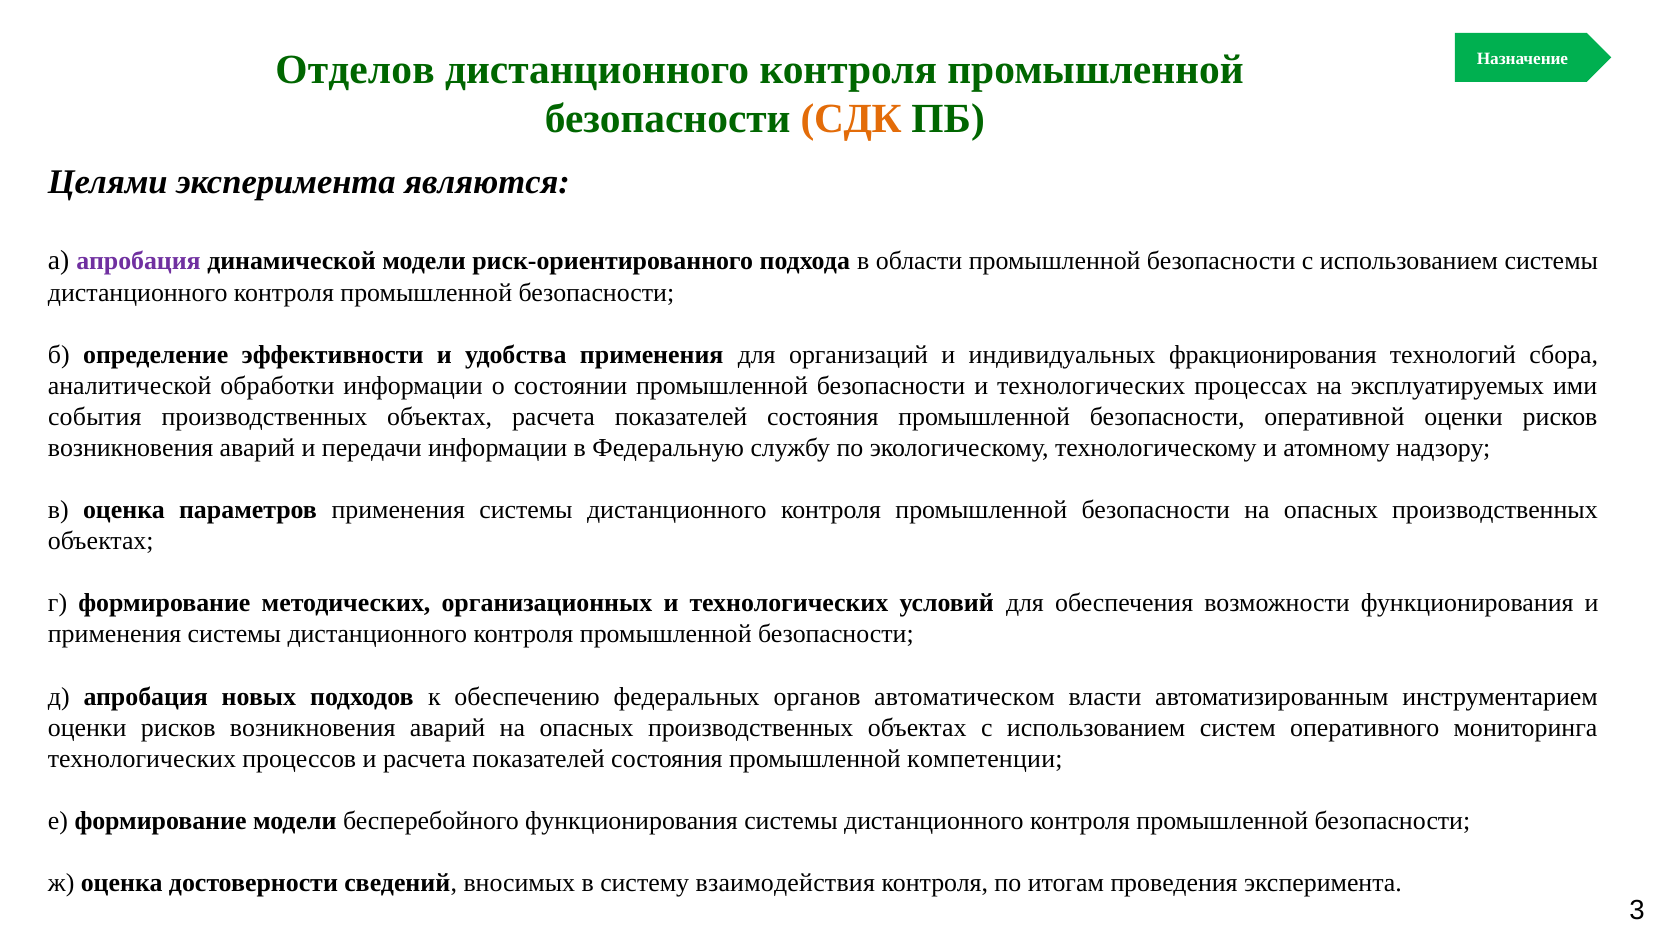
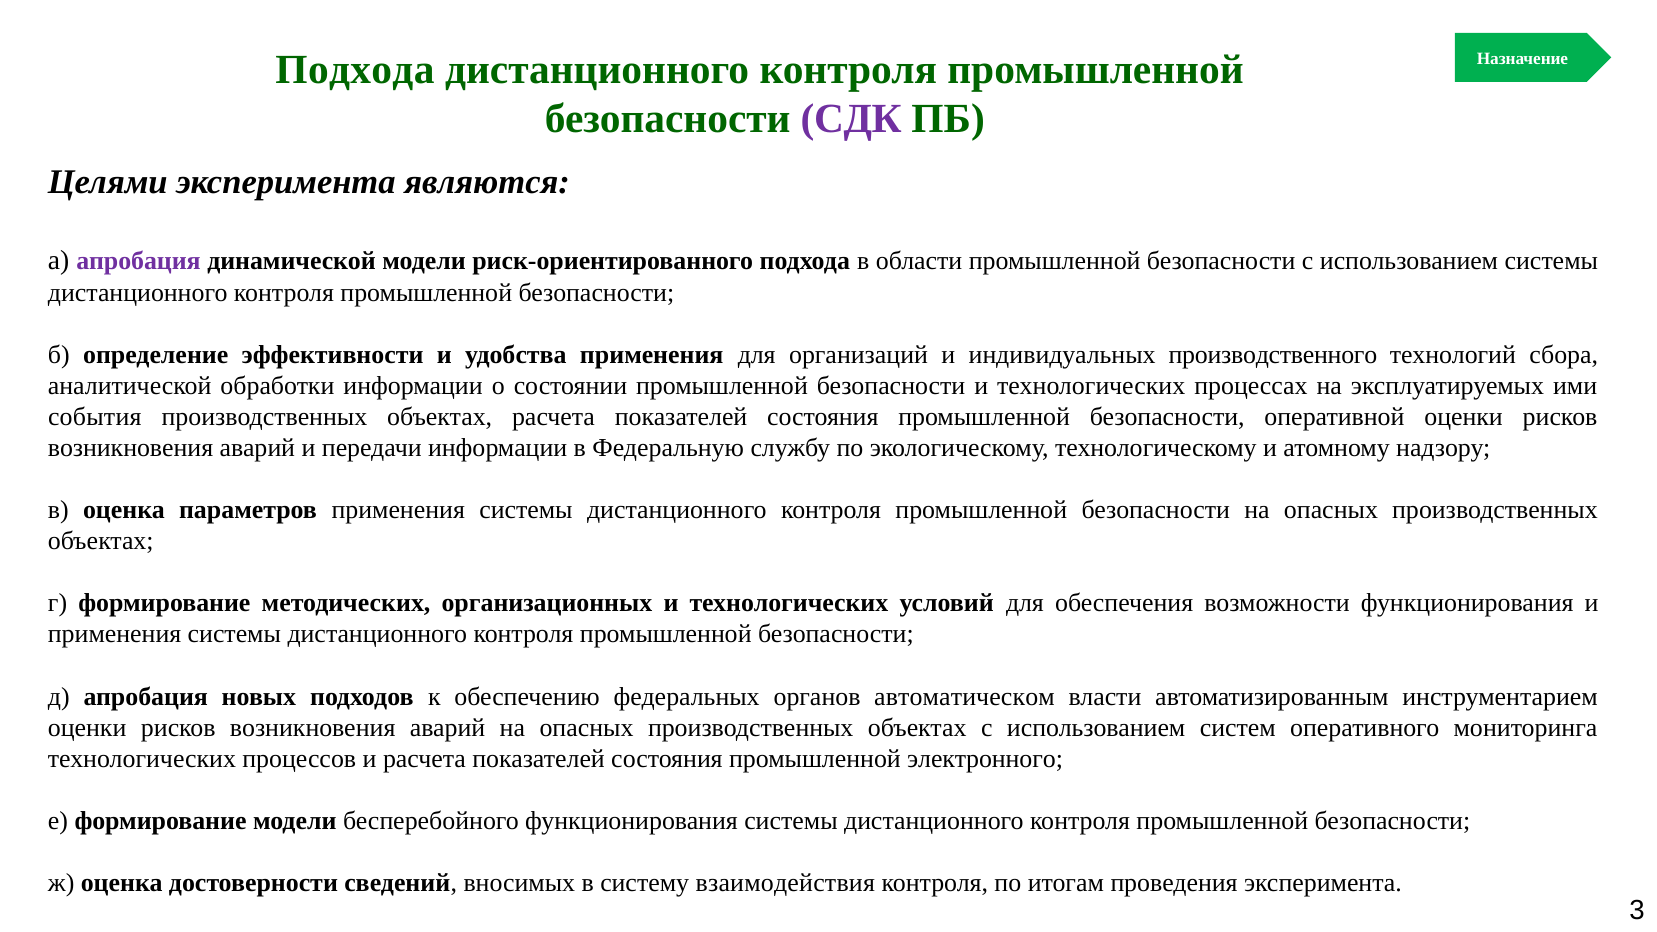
Отделов: Отделов -> Подхода (355, 69)
СДК colour: orange -> purple (851, 119)
фракционирования: фракционирования -> производственного (1273, 355)
компетенции: компетенции -> электронного (985, 759)
